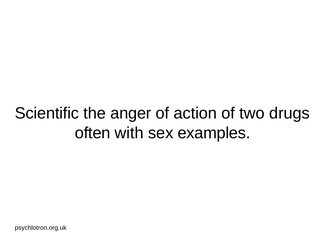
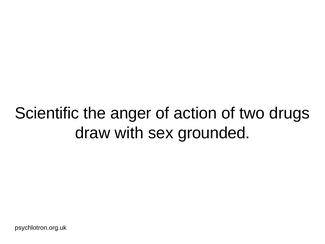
often: often -> draw (93, 133)
examples: examples -> grounded (214, 133)
